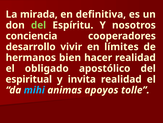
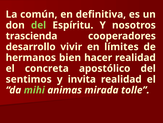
mirada: mirada -> común (39, 14)
conciencia: conciencia -> trascienda (32, 36)
obligado: obligado -> concreta (47, 68)
espiritual: espiritual -> sentimos (29, 79)
mihi colour: light blue -> light green (34, 90)
apoyos: apoyos -> mirada (102, 90)
